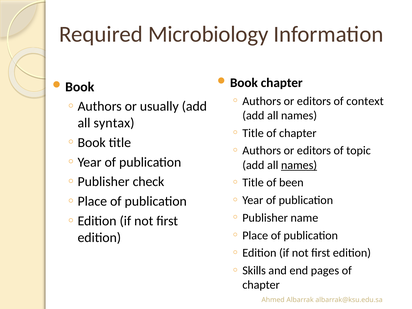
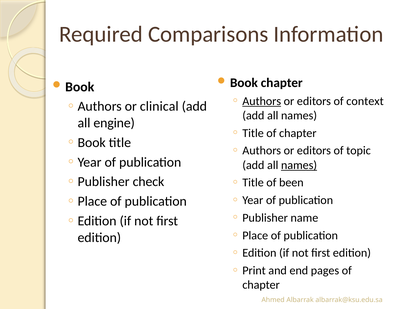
Microbiology: Microbiology -> Comparisons (208, 34)
Authors underline: none -> present (262, 101)
usually: usually -> clinical (159, 106)
syntax: syntax -> engine (114, 123)
Skills: Skills -> Print (254, 271)
